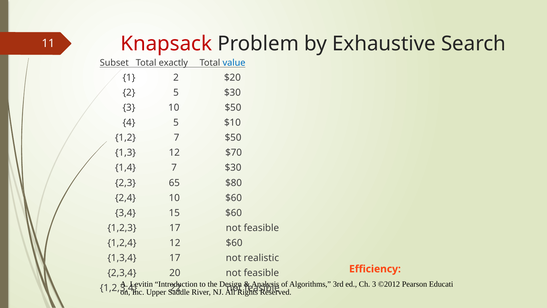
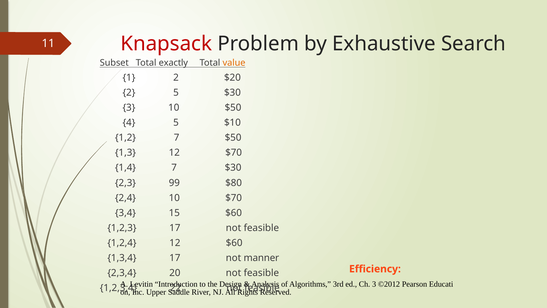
value colour: blue -> orange (234, 63)
65: 65 -> 99 (174, 183)
10 $60: $60 -> $70 (234, 198)
realistic: realistic -> manner (261, 258)
